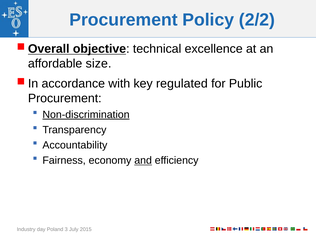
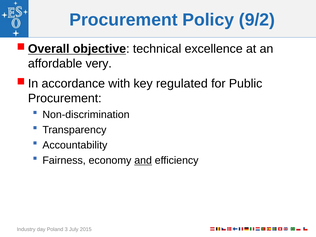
2/2: 2/2 -> 9/2 (257, 20)
size: size -> very (99, 64)
Non-discrimination underline: present -> none (86, 115)
